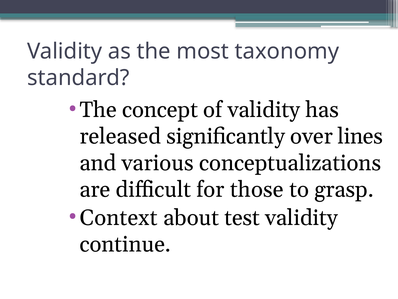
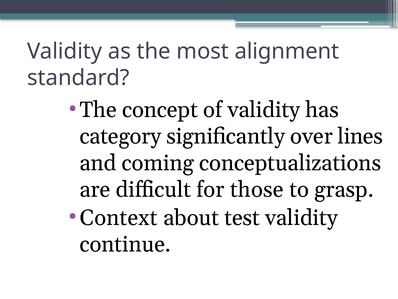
taxonomy: taxonomy -> alignment (287, 51)
released: released -> category (120, 136)
various: various -> coming (158, 163)
